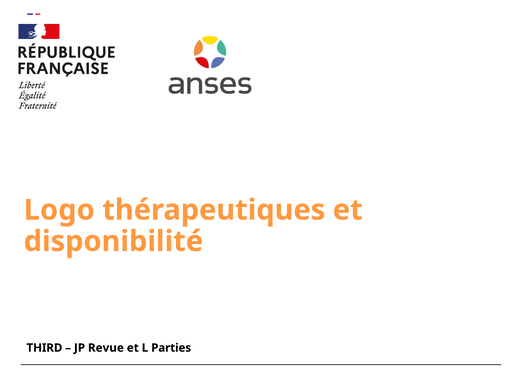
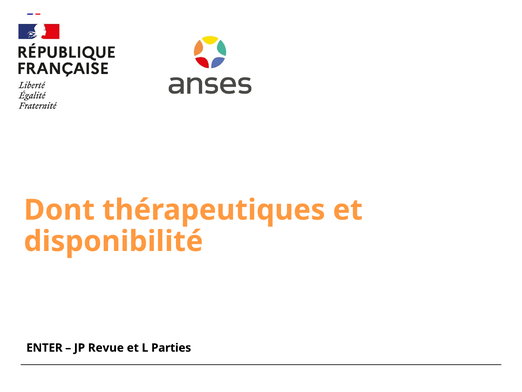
Logo: Logo -> Dont (59, 210)
THIRD: THIRD -> ENTER (44, 347)
